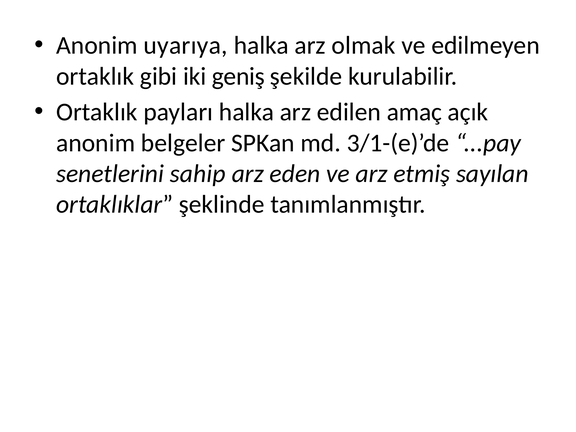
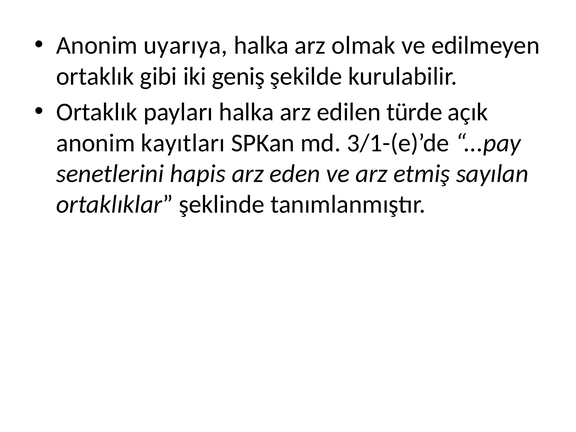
amaç: amaç -> türde (414, 112)
belgeler: belgeler -> kayıtları (183, 143)
sahip: sahip -> hapis (198, 174)
